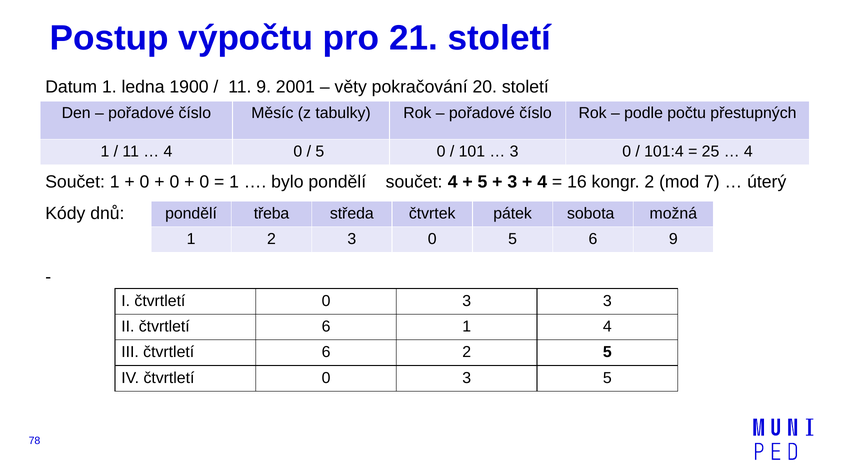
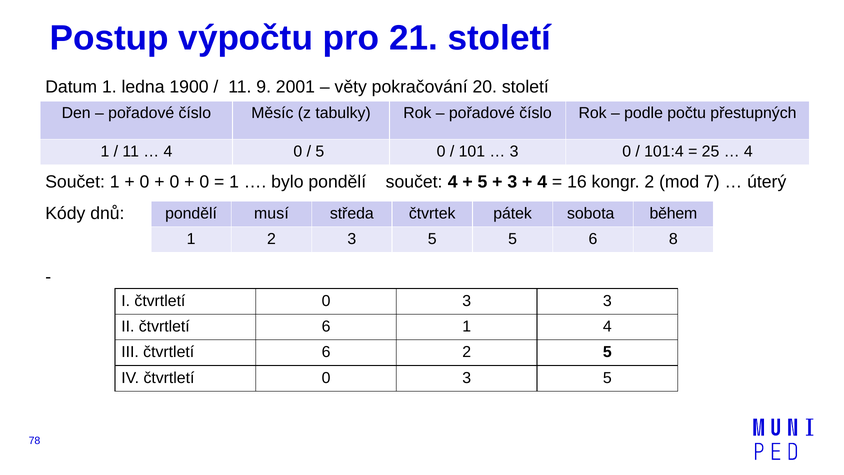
třeba: třeba -> musí (271, 213)
možná: možná -> během (673, 213)
2 3 0: 0 -> 5 (432, 239)
6 9: 9 -> 8 (673, 239)
